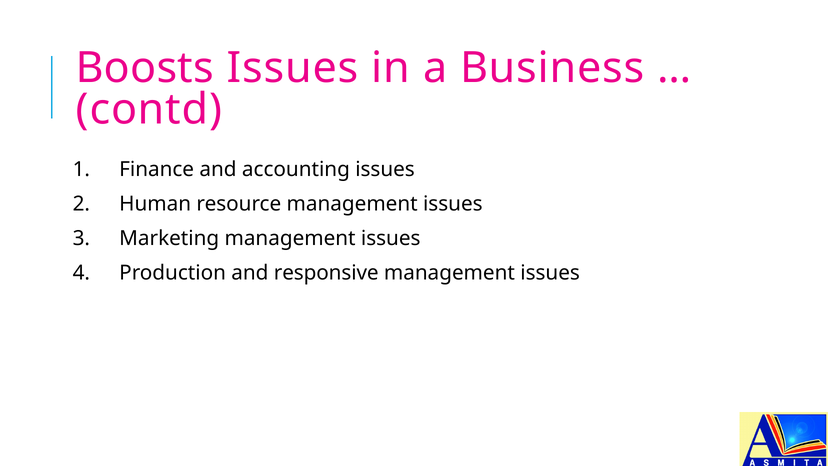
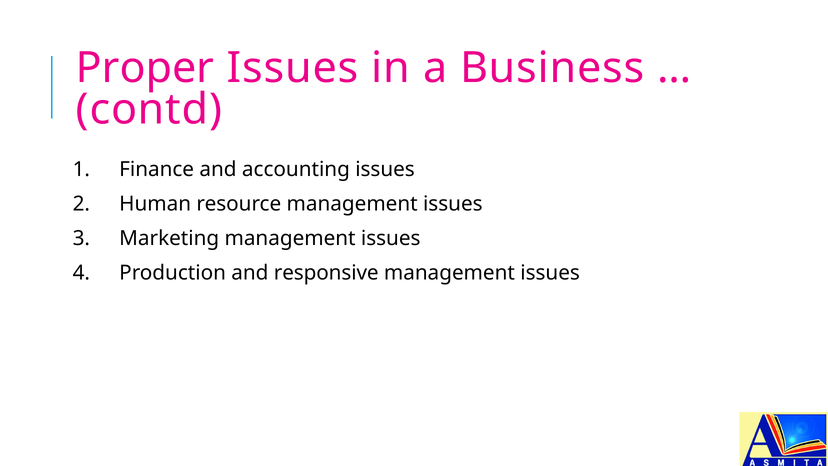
Boosts: Boosts -> Proper (145, 68)
